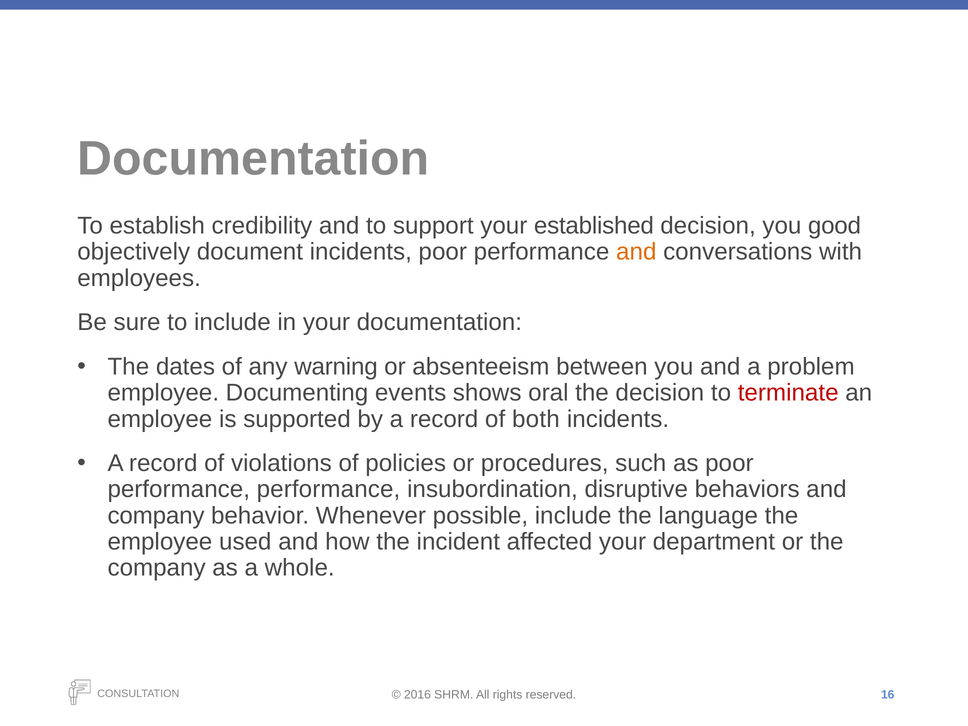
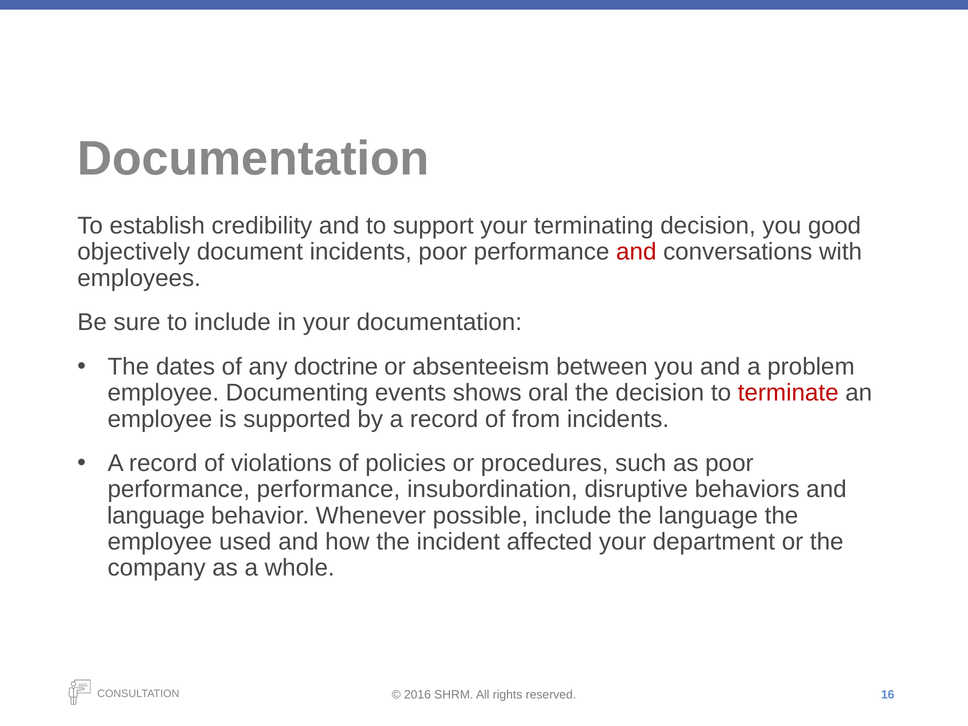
established: established -> terminating (594, 226)
and colour: orange -> red (636, 252)
warning: warning -> doctrine (336, 367)
both: both -> from (536, 419)
company: company -> language (156, 516)
